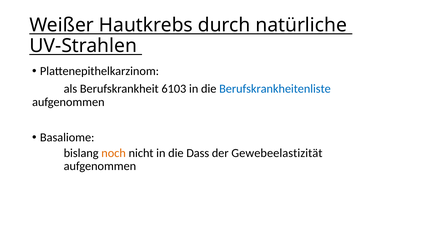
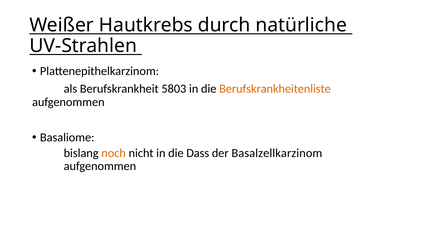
6103: 6103 -> 5803 (174, 89)
Berufskrankheitenliste colour: blue -> orange (275, 89)
Gewebeelastizität: Gewebeelastizität -> Basalzellkarzinom (277, 153)
